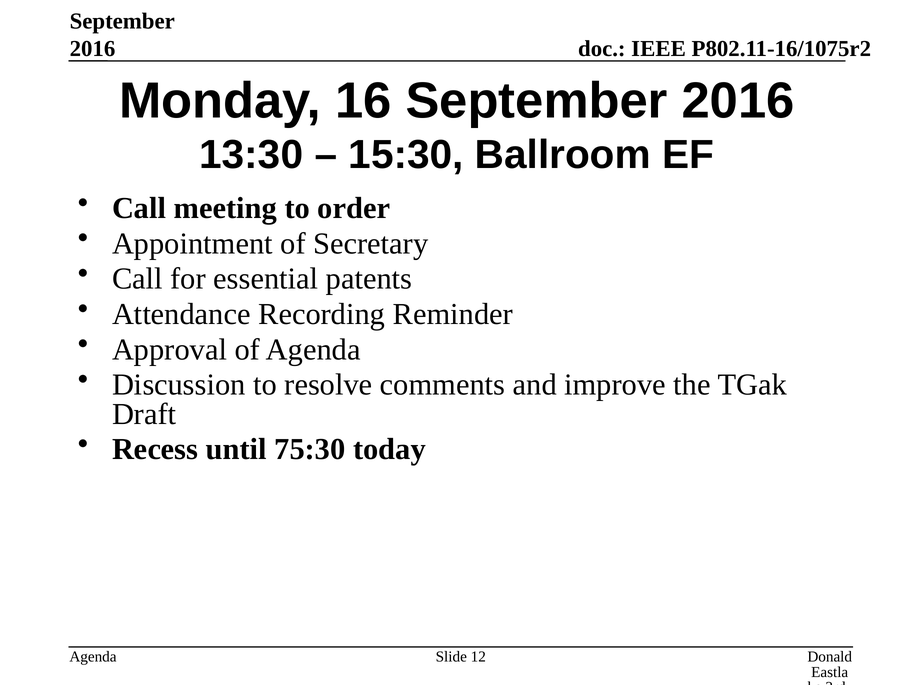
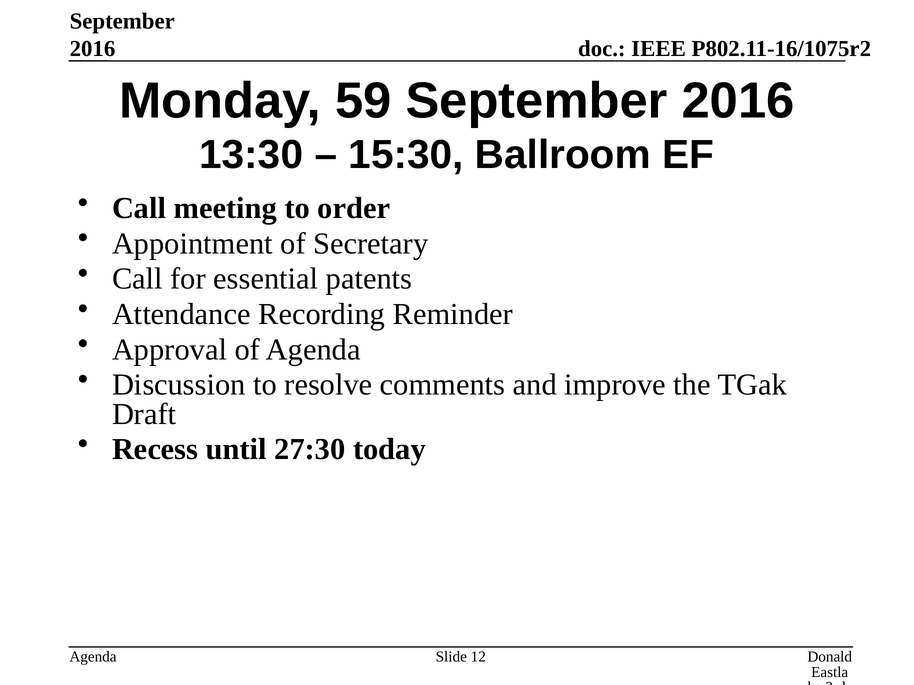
16: 16 -> 59 (363, 101)
75:30: 75:30 -> 27:30 (310, 450)
